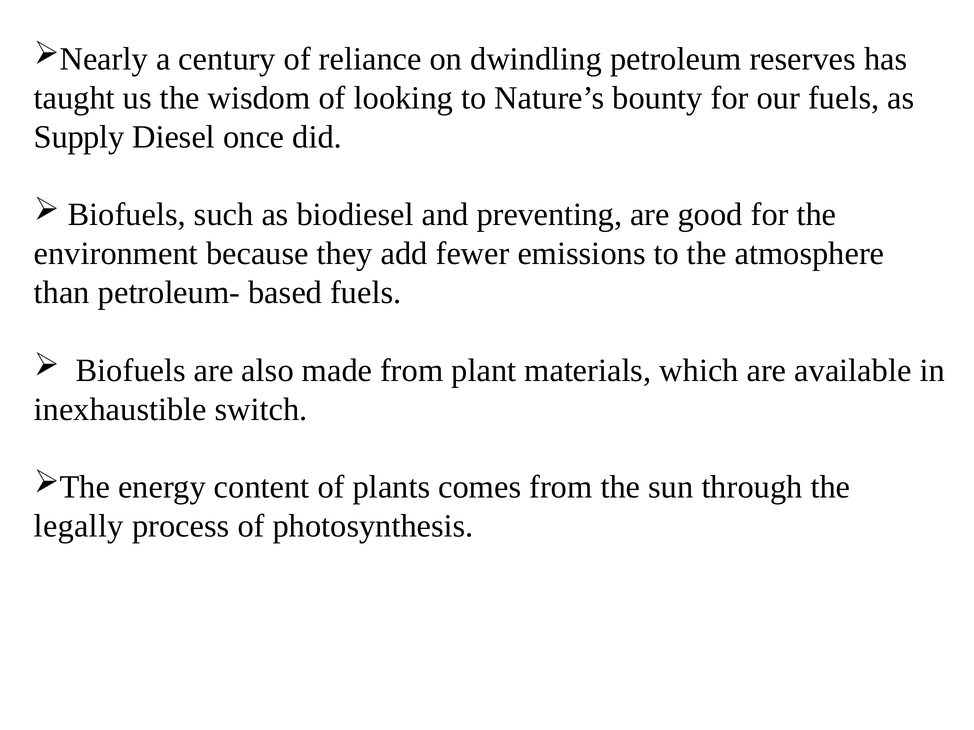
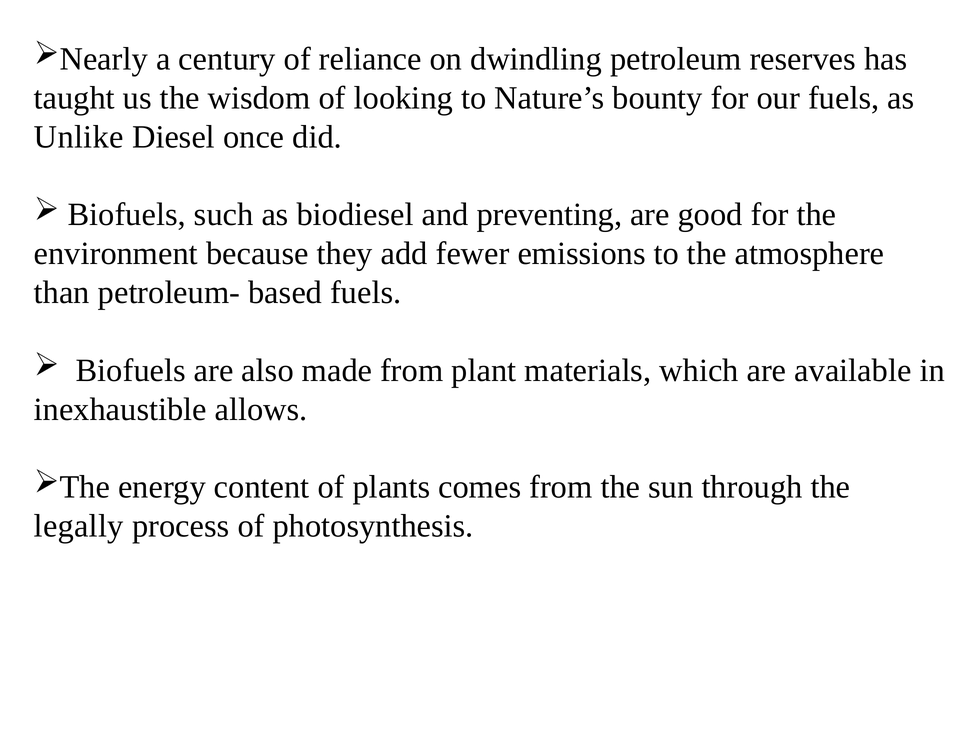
Supply: Supply -> Unlike (79, 137)
switch: switch -> allows (261, 410)
